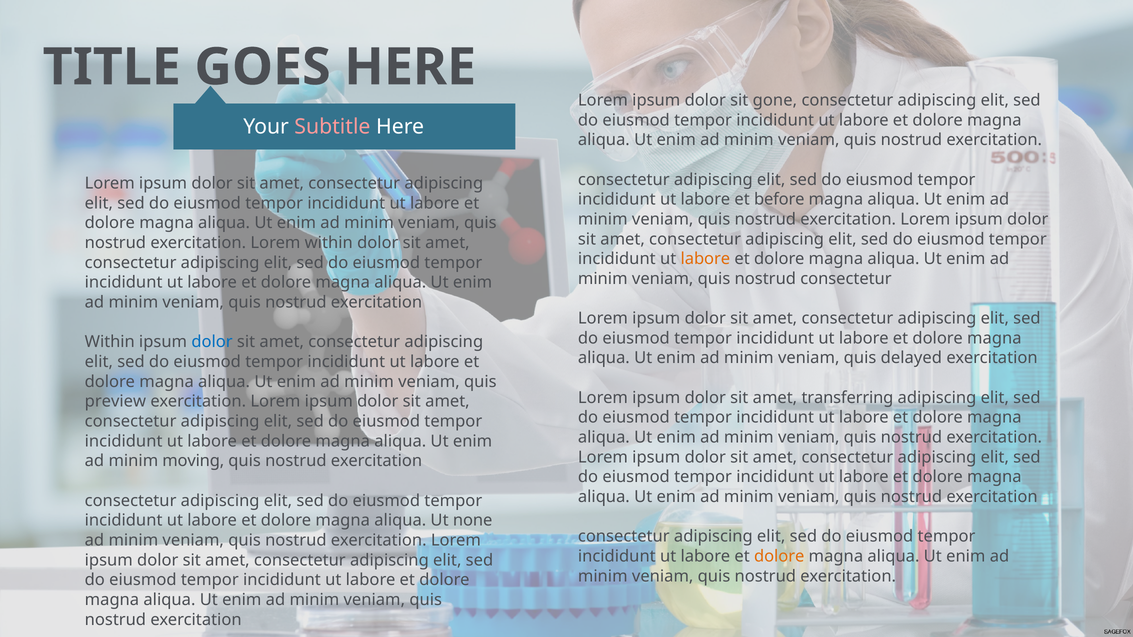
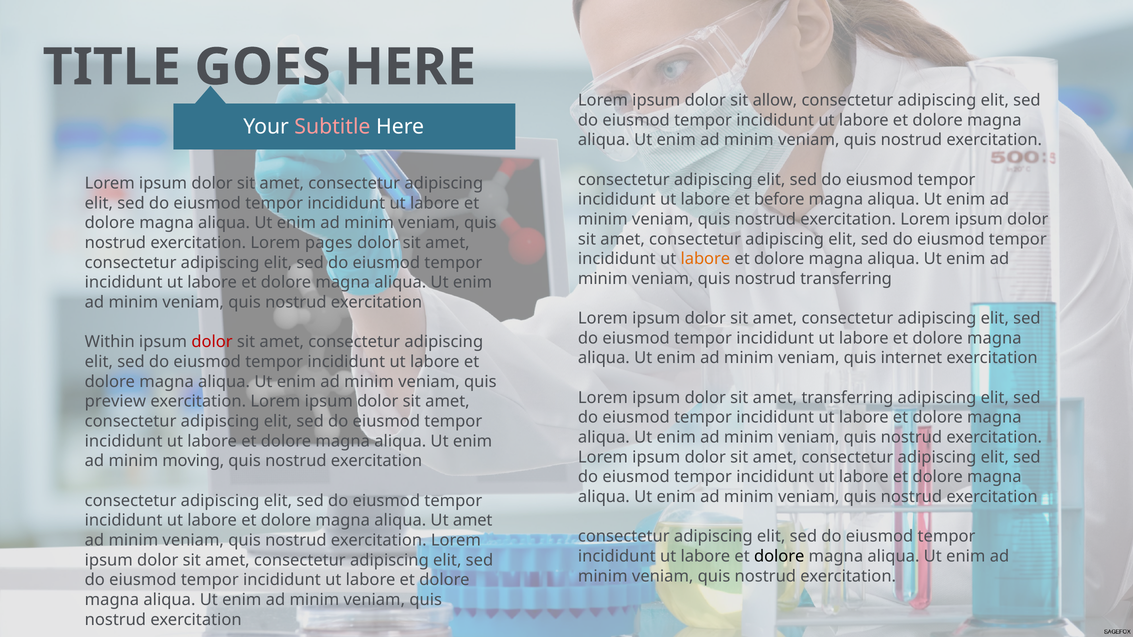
gone: gone -> allow (775, 100)
Lorem within: within -> pages (329, 243)
nostrud consectetur: consectetur -> transferring (846, 279)
dolor colour: blue -> red (212, 342)
delayed: delayed -> internet (911, 358)
Ut none: none -> amet (473, 521)
dolore colour: orange -> black (779, 557)
